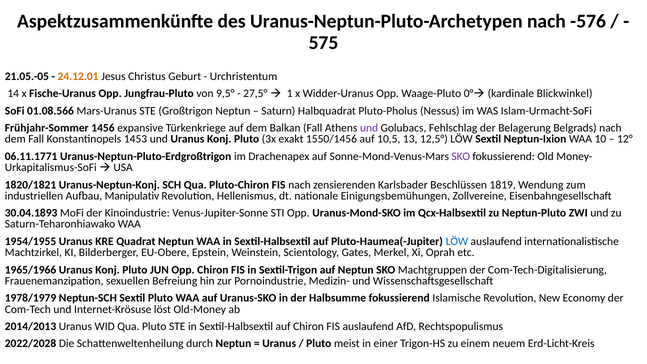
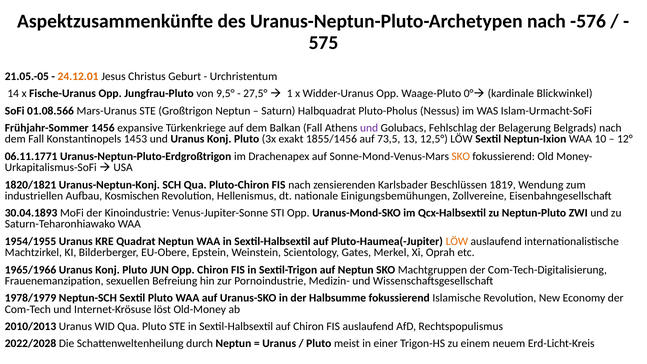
1550/1456: 1550/1456 -> 1855/1456 (332, 139)
10,5: 10,5 -> 73,5 (389, 139)
SKO colour: purple -> orange (461, 156)
Manipulativ: Manipulativ -> Kosmischen (132, 196)
LÖW colour: blue -> orange (457, 241)
2014/2013: 2014/2013 -> 2010/2013 (31, 326)
